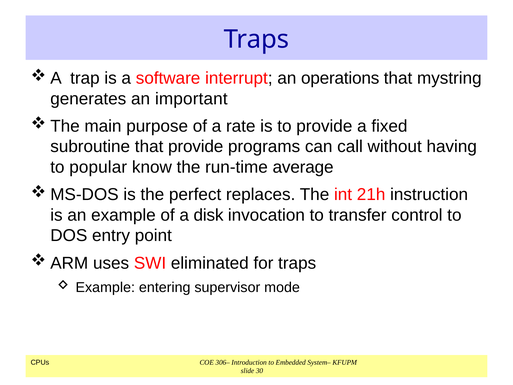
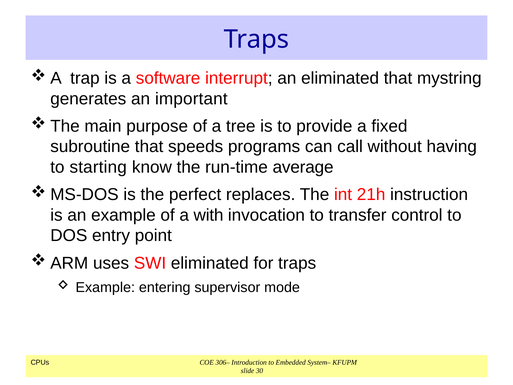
an operations: operations -> eliminated (340, 78)
rate: rate -> tree (241, 126)
that provide: provide -> speeds (196, 147)
popular: popular -> starting (98, 167)
disk: disk -> with (209, 215)
